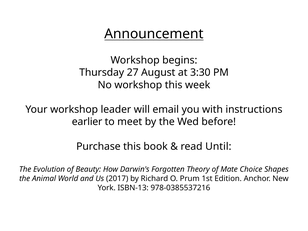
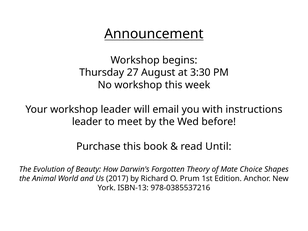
earlier: earlier -> leader (87, 122)
